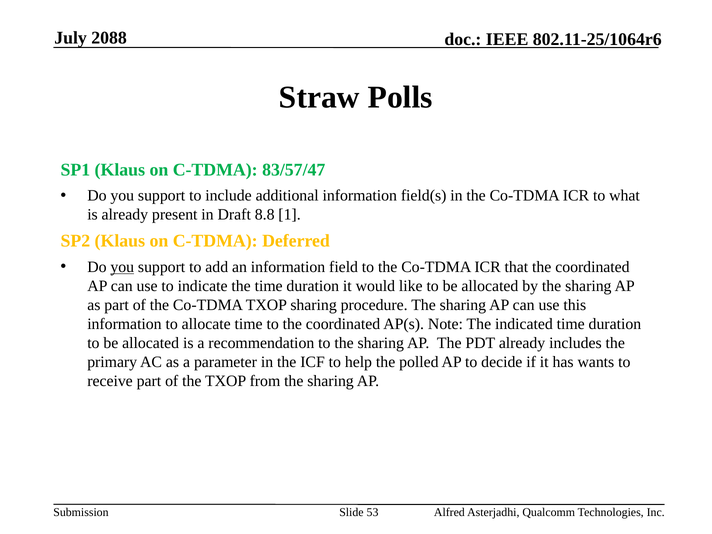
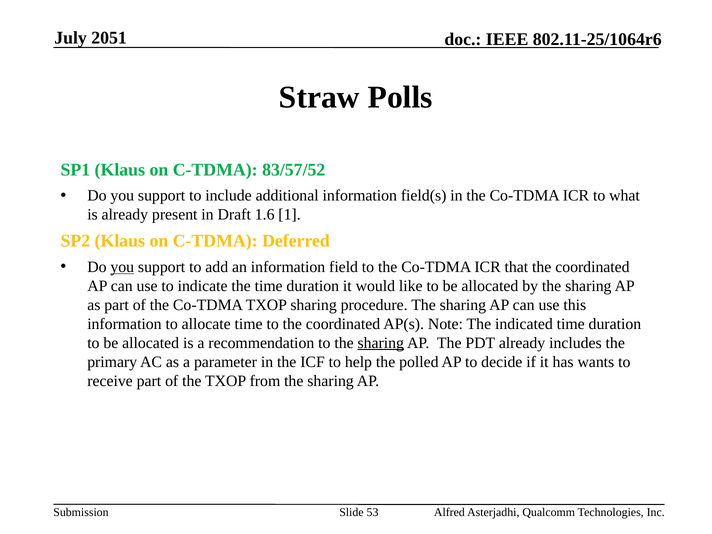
2088: 2088 -> 2051 (109, 38)
83/57/47: 83/57/47 -> 83/57/52 (294, 170)
8.8: 8.8 -> 1.6 (265, 215)
sharing underline: none -> present (381, 343)
